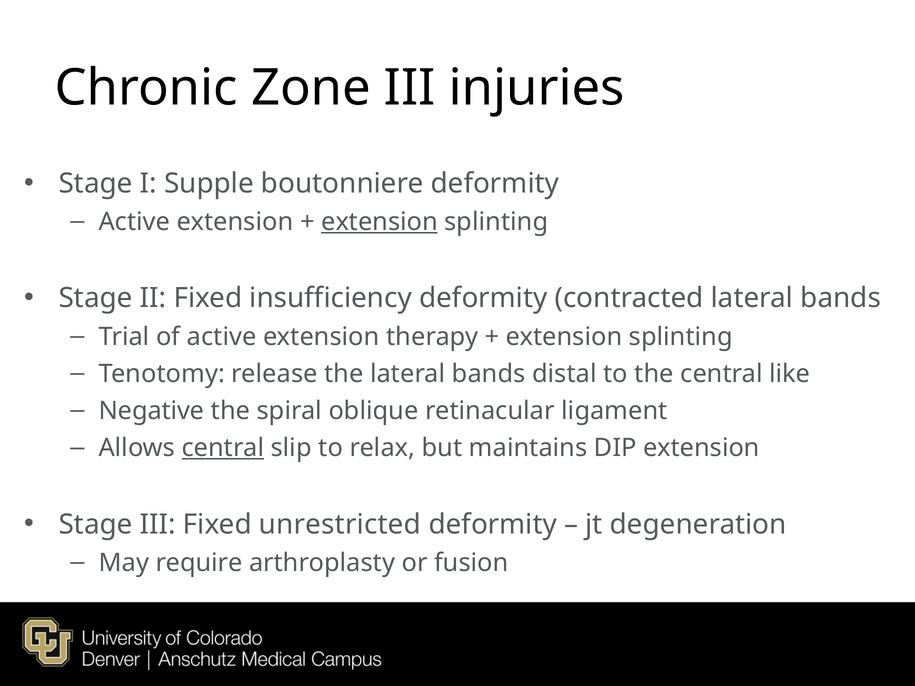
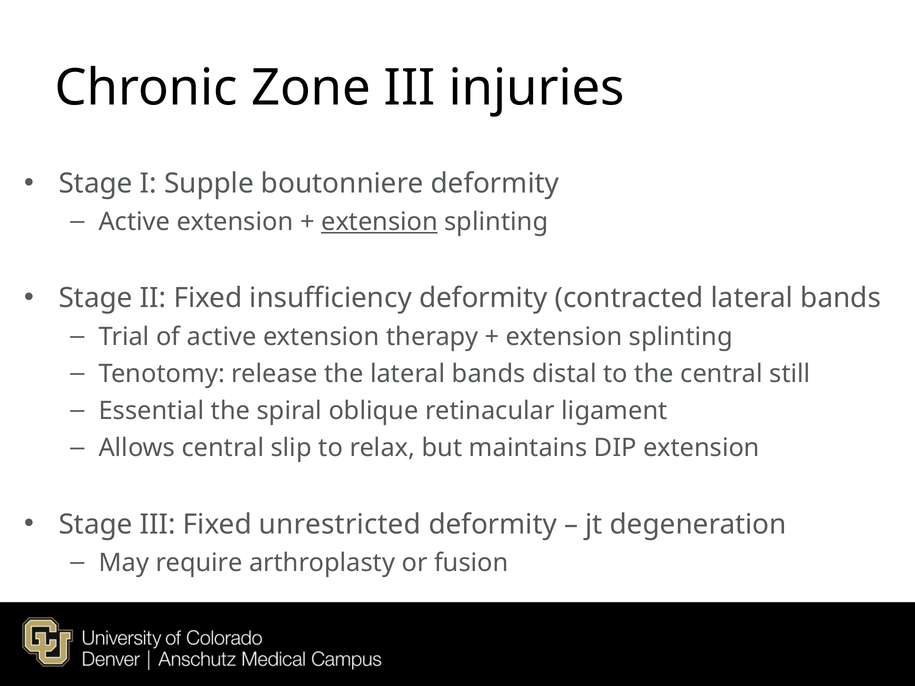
like: like -> still (790, 374)
Negative: Negative -> Essential (151, 411)
central underline: present -> none (223, 448)
